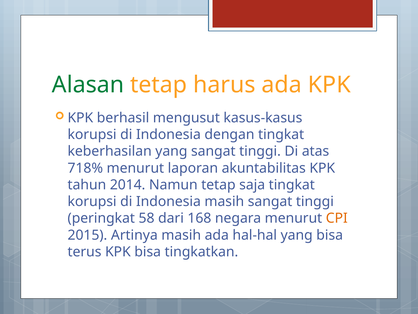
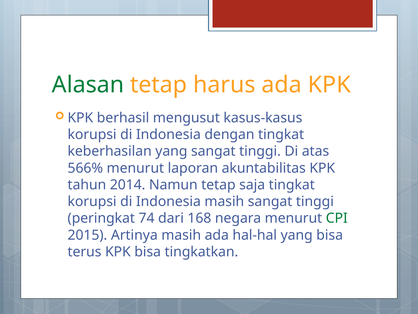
718%: 718% -> 566% (85, 168)
58: 58 -> 74 (147, 218)
CPI colour: orange -> green (337, 218)
